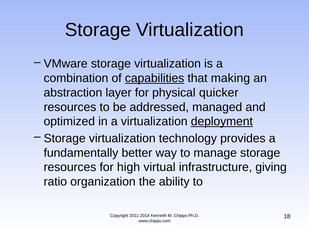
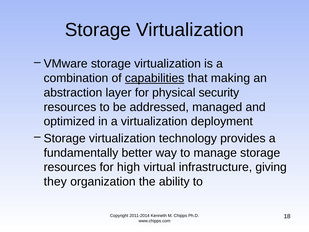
quicker: quicker -> security (219, 93)
deployment underline: present -> none (222, 121)
ratio: ratio -> they (55, 182)
